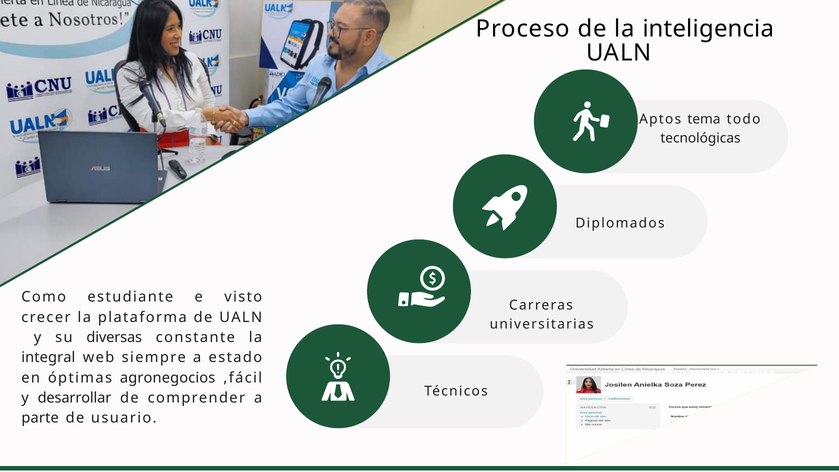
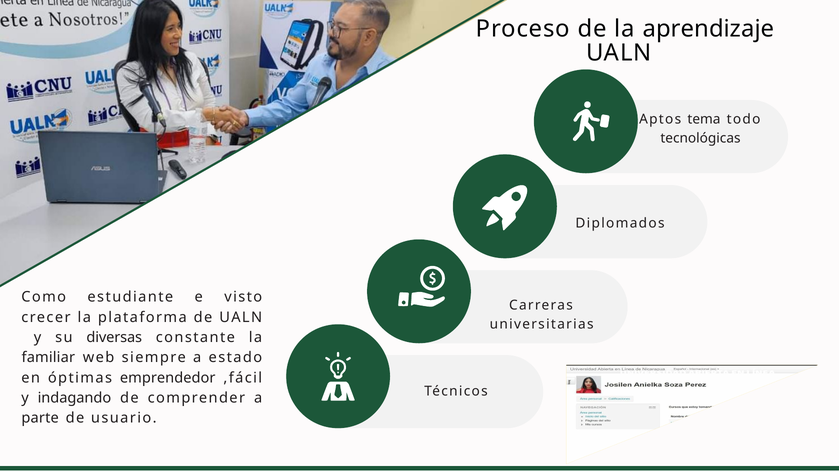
inteligencia: inteligencia -> aprendizaje (709, 29)
integral: integral -> familiar (48, 357)
agronegocios: agronegocios -> emprendedor (168, 378)
desarrollar: desarrollar -> indagando (74, 398)
